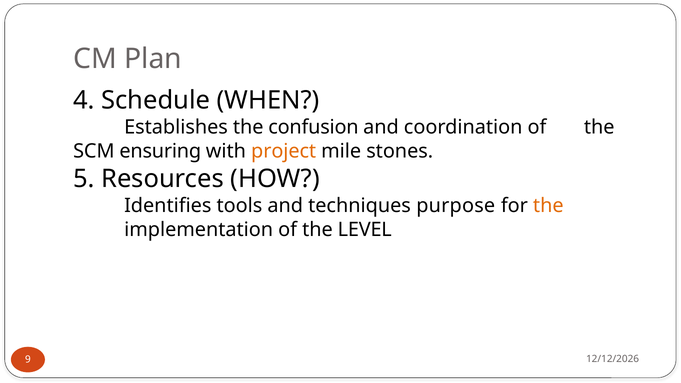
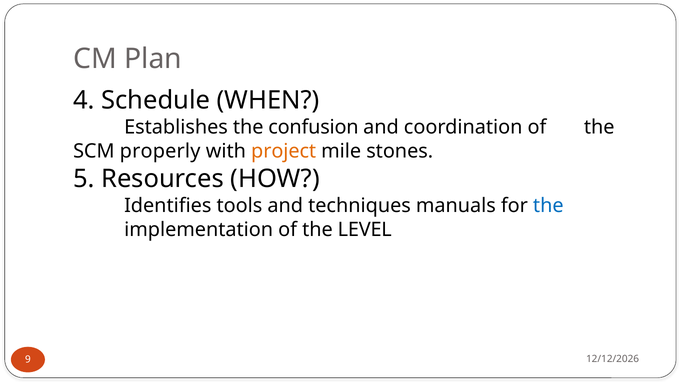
ensuring: ensuring -> properly (160, 151)
purpose: purpose -> manuals (456, 206)
the colour: orange -> blue (548, 206)
